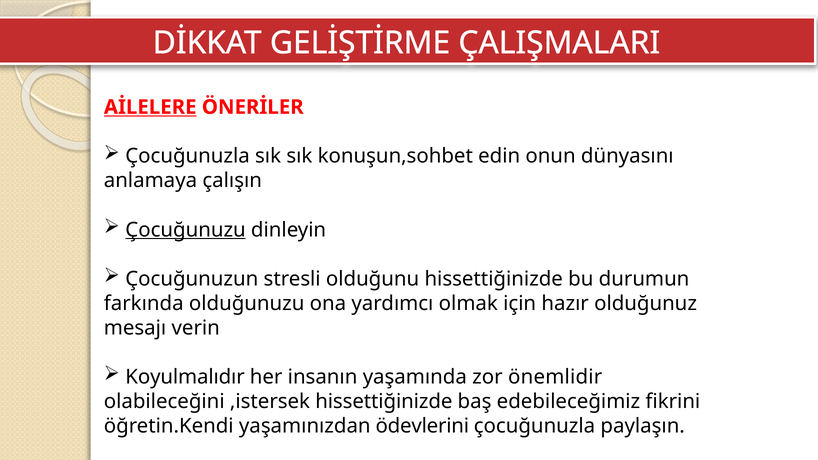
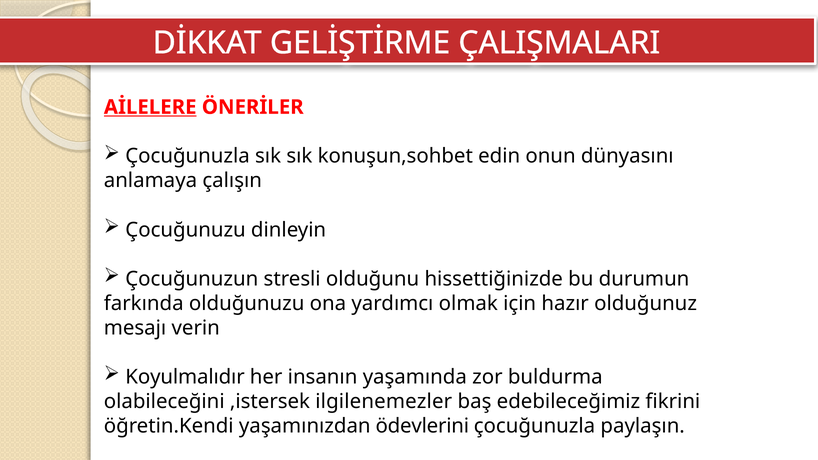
Çocuğunuzu underline: present -> none (186, 230)
önemlidir: önemlidir -> buldurma (555, 377)
,istersek hissettiğinizde: hissettiğinizde -> ilgilenemezler (384, 402)
